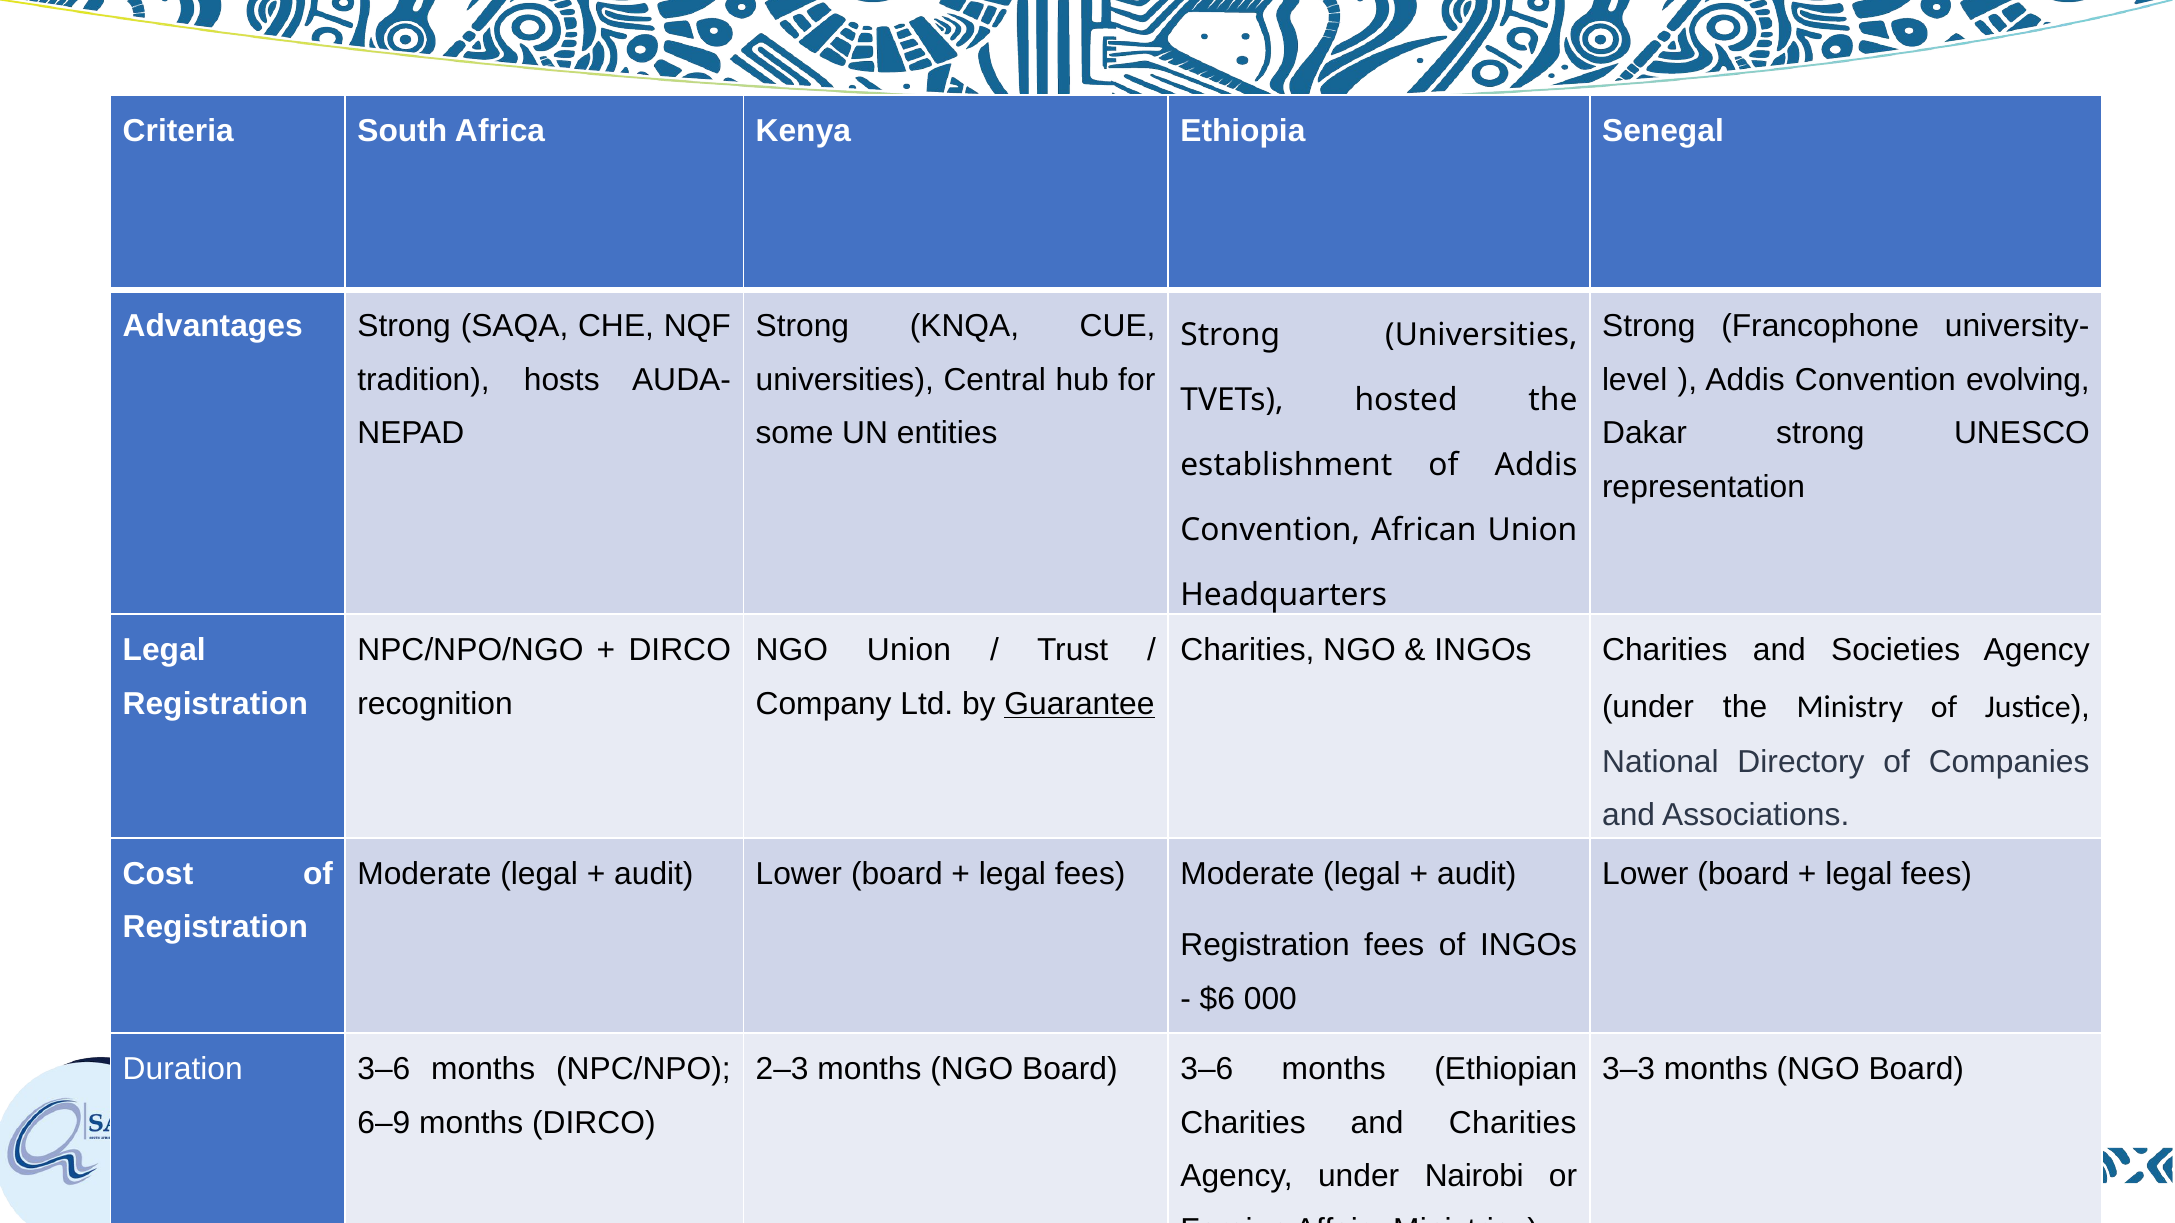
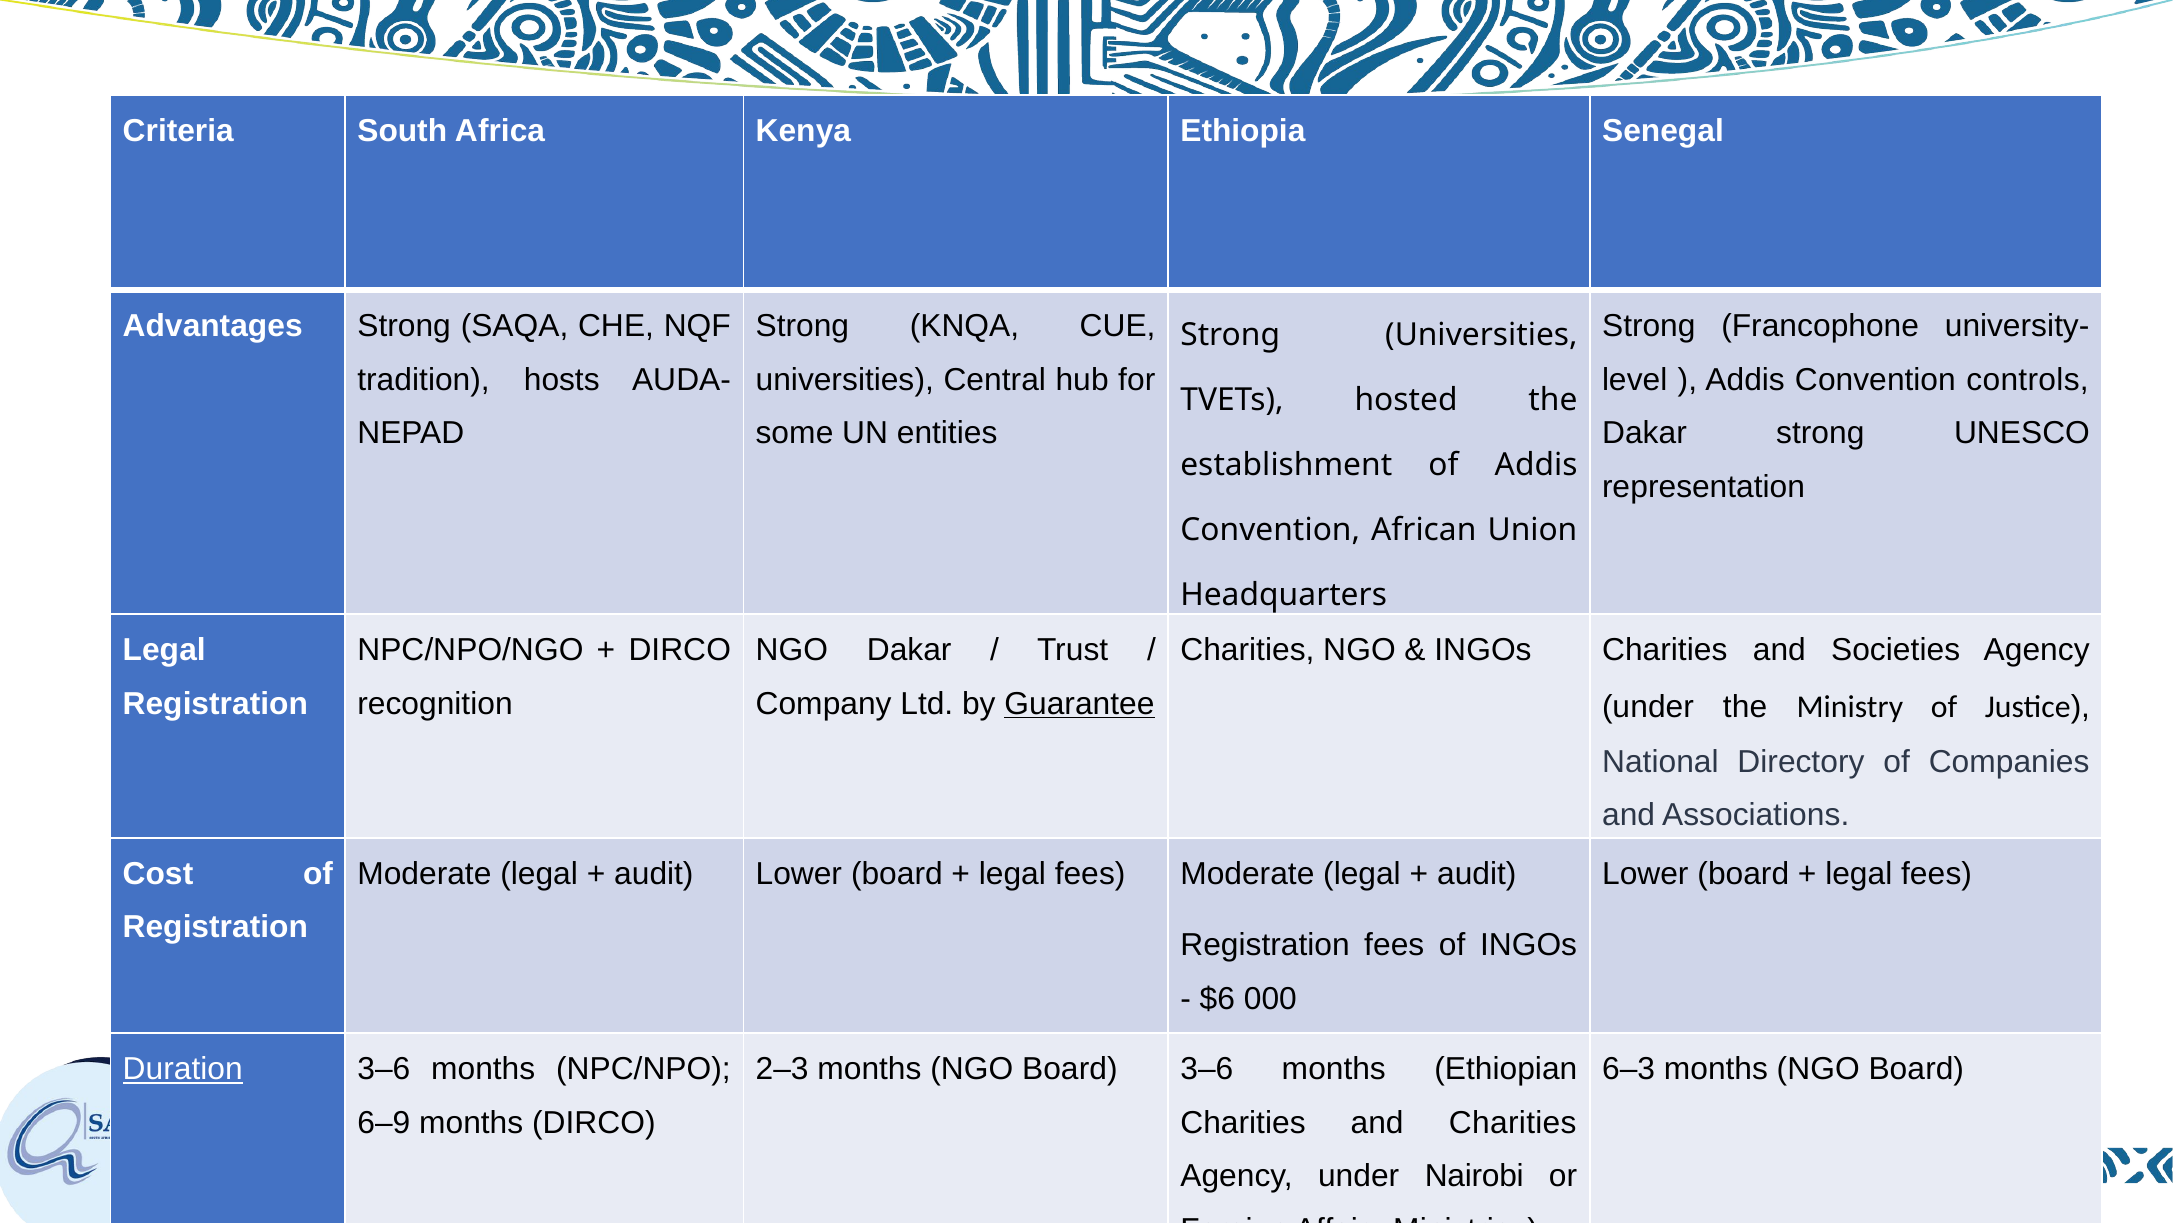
evolving: evolving -> controls (2028, 380)
NGO Union: Union -> Dakar (909, 651)
Duration underline: none -> present (183, 1070)
3–3: 3–3 -> 6–3 (1629, 1070)
